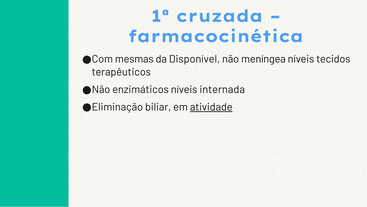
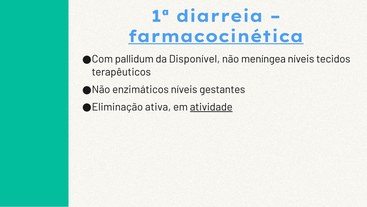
cruzada: cruzada -> diarreia (220, 16)
farmacocinética underline: none -> present (216, 36)
mesmas: mesmas -> pallidum (134, 59)
internada: internada -> gestantes (222, 89)
biliar: biliar -> ativa (158, 107)
